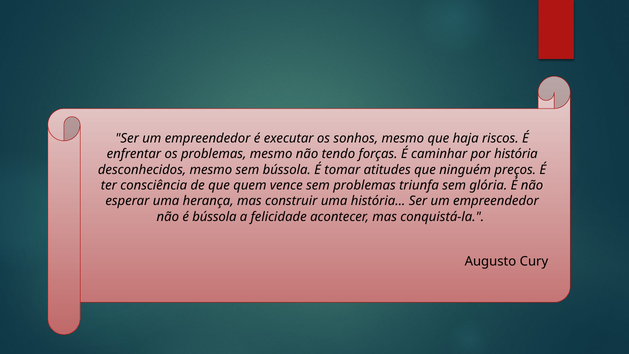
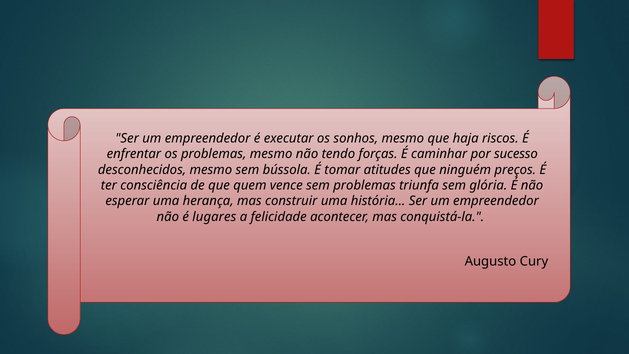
por história: história -> sucesso (516, 154)
é bússola: bússola -> lugares (214, 217)
